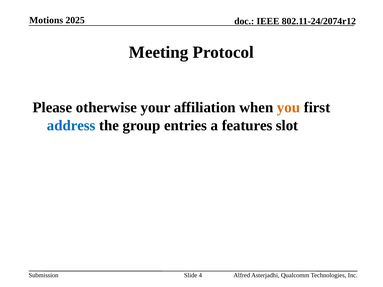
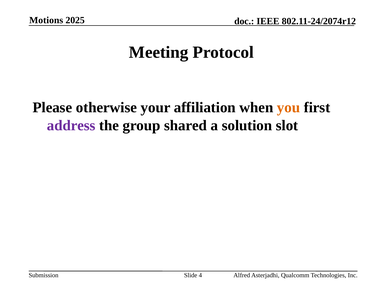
address colour: blue -> purple (71, 126)
entries: entries -> shared (186, 126)
features: features -> solution (247, 126)
